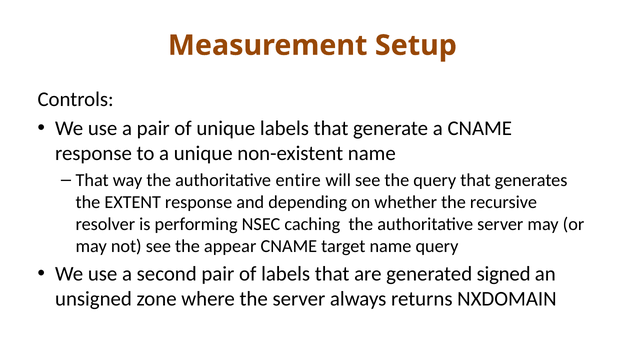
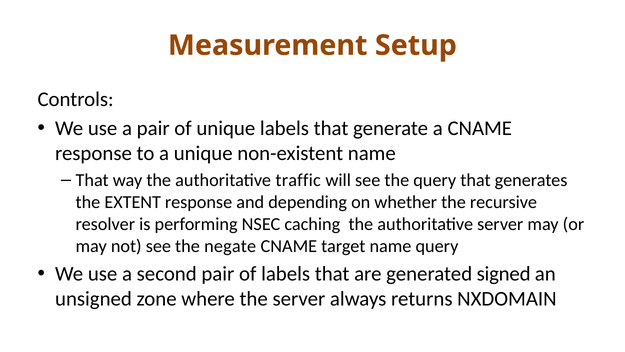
entire: entire -> traffic (298, 180)
appear: appear -> negate (230, 246)
